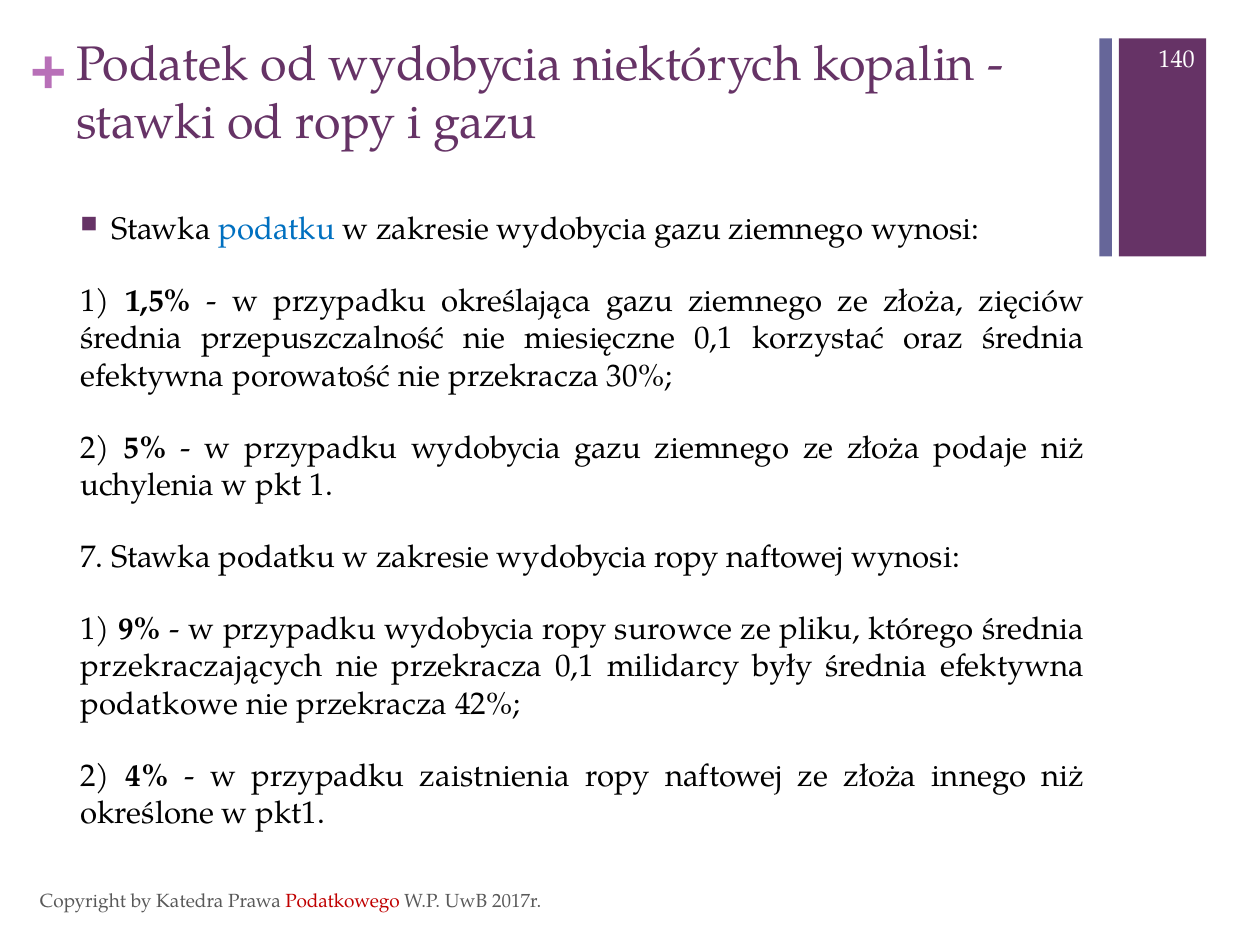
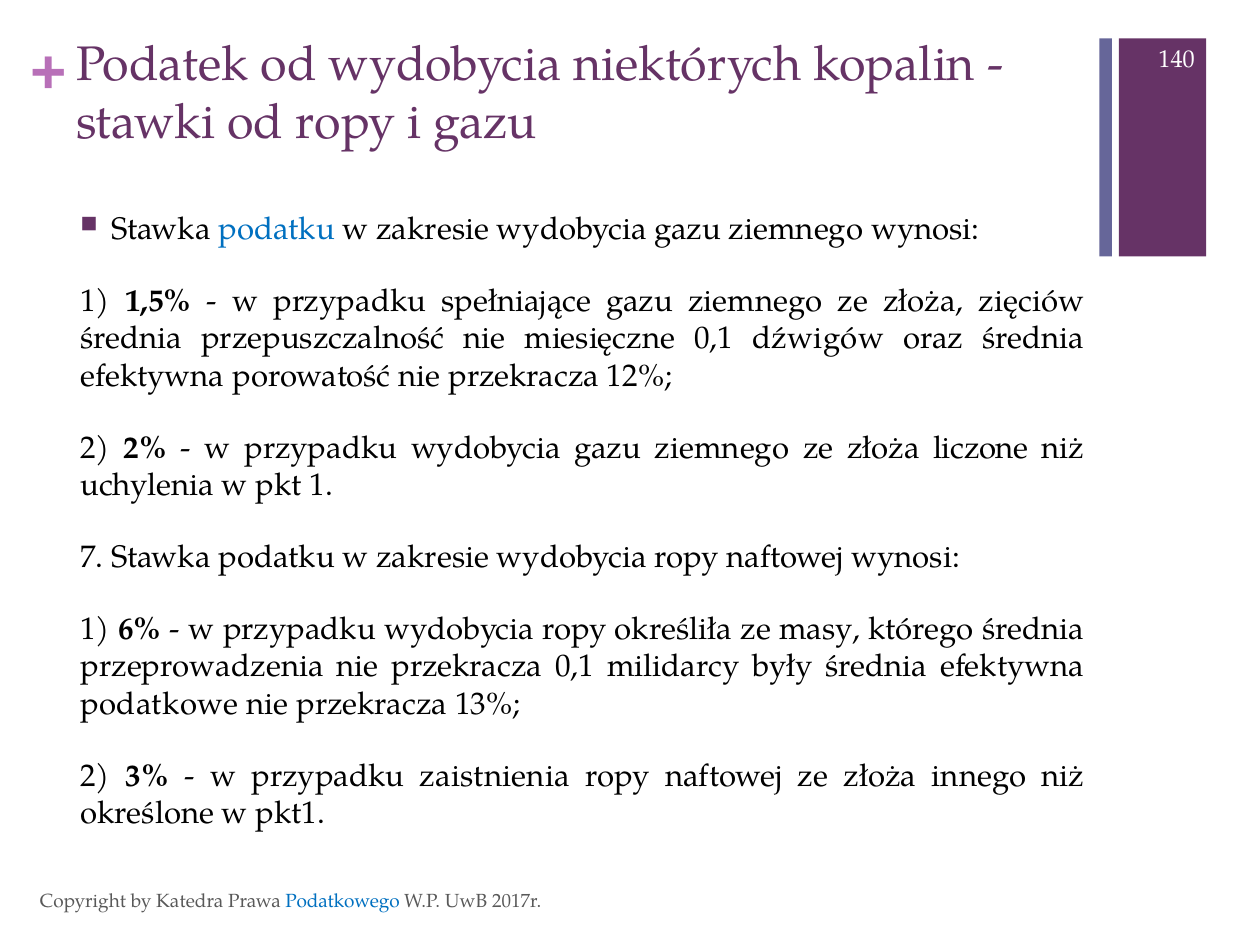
określająca: określająca -> spełniające (516, 301)
korzystać: korzystać -> dźwigów (818, 339)
30%: 30% -> 12% (639, 376)
5%: 5% -> 2% (145, 448)
podaje: podaje -> liczone (981, 448)
9%: 9% -> 6% (140, 630)
surowce: surowce -> określiła (674, 630)
pliku: pliku -> masy (820, 630)
przekraczających: przekraczających -> przeprowadzenia (202, 667)
42%: 42% -> 13% (488, 704)
4%: 4% -> 3% (147, 776)
Podatkowego colour: red -> blue (343, 901)
